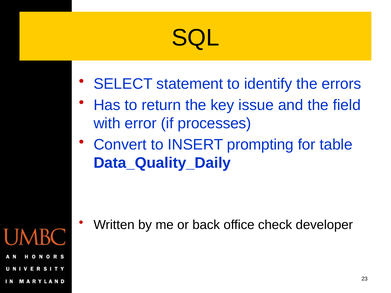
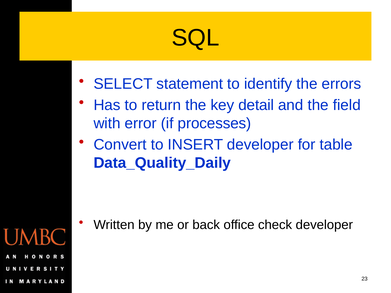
issue: issue -> detail (256, 105)
INSERT prompting: prompting -> developer (260, 145)
